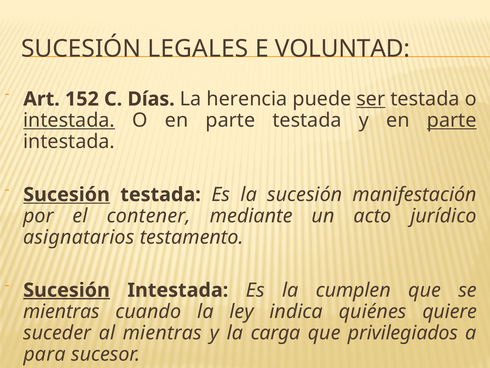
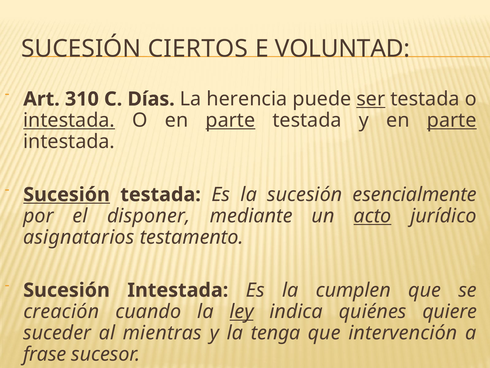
LEGALES: LEGALES -> CIERTOS (198, 49)
152: 152 -> 310 (82, 99)
parte underline: none -> present (230, 120)
manifestación: manifestación -> esencialmente (415, 194)
contener: contener -> disponer (149, 216)
acto underline: none -> present (372, 216)
Sucesión underline: present -> none (67, 290)
mientras: mientras -> creación (61, 311)
ley underline: none -> present (242, 311)
carga: carga -> tenga (276, 332)
privilegiados: privilegiados -> intervención (403, 332)
para: para -> frase (45, 354)
